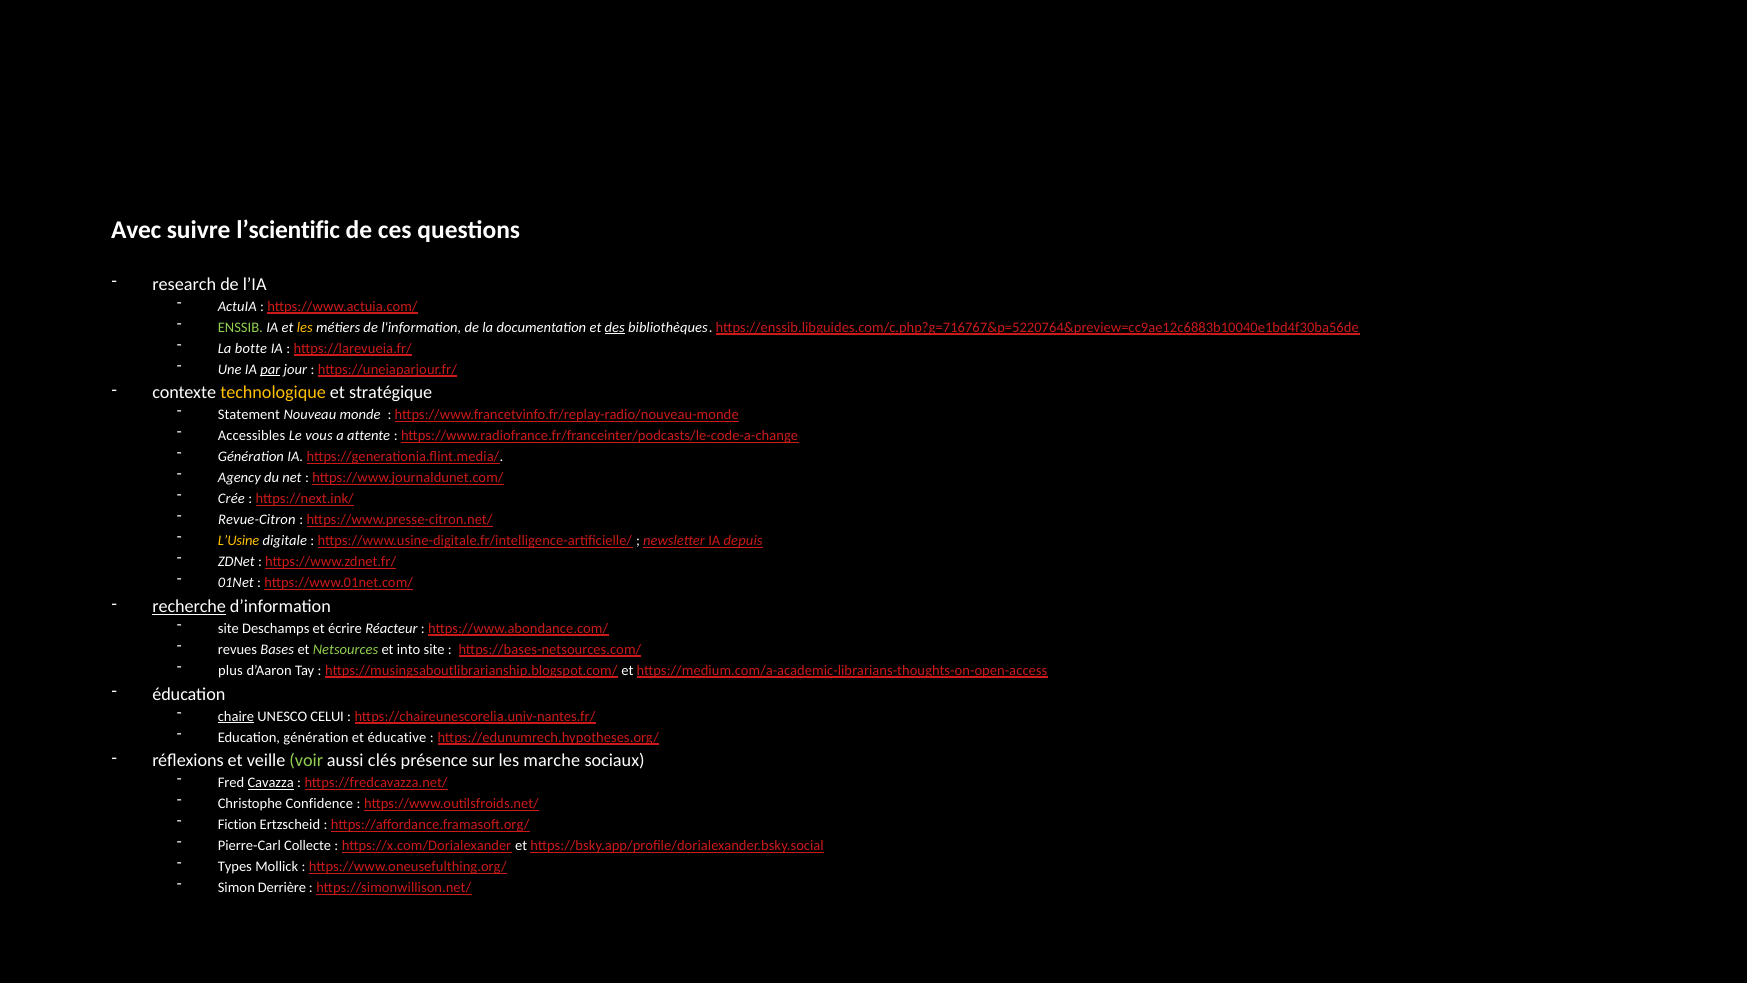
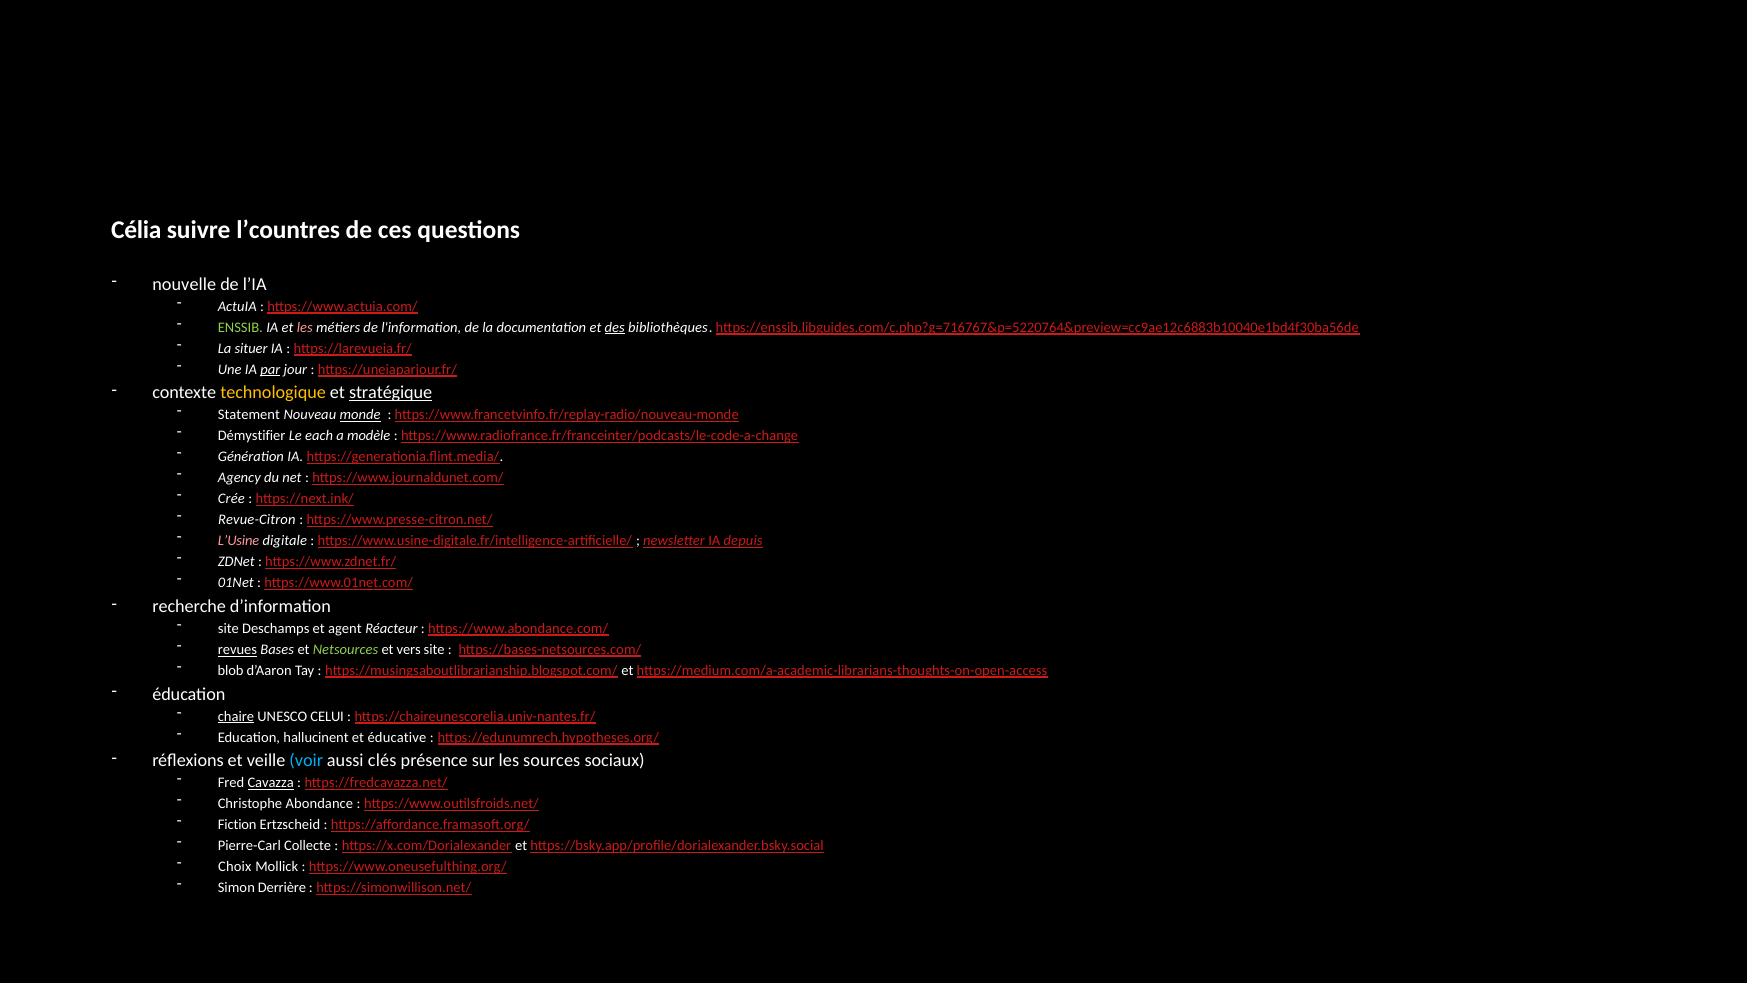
Avec: Avec -> Célia (136, 230)
l’scientific: l’scientific -> l’countres (288, 230)
research: research -> nouvelle (184, 284)
les colour: yellow -> pink (305, 327)
botte: botte -> situer (251, 348)
stratégique underline: none -> present (391, 393)
monde underline: none -> present (360, 415)
Accessibles: Accessibles -> Démystifier (252, 436)
vous: vous -> each (319, 436)
attente: attente -> modèle (369, 436)
L’Usine colour: yellow -> pink (239, 541)
recherche underline: present -> none (189, 606)
écrire: écrire -> agent (345, 629)
revues underline: none -> present (237, 650)
into: into -> vers (409, 650)
plus: plus -> blob (231, 671)
Education génération: génération -> hallucinent (316, 737)
voir colour: light green -> light blue (306, 761)
marche: marche -> sources (552, 761)
Confidence: Confidence -> Abondance (319, 804)
Types: Types -> Choix (235, 867)
